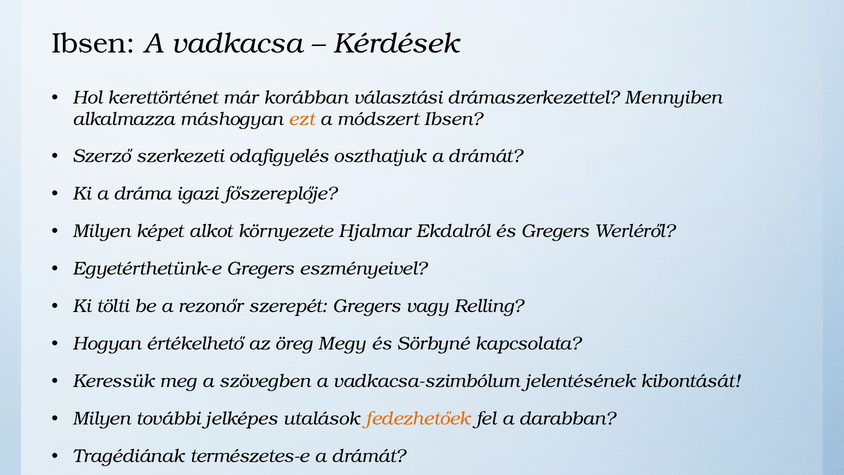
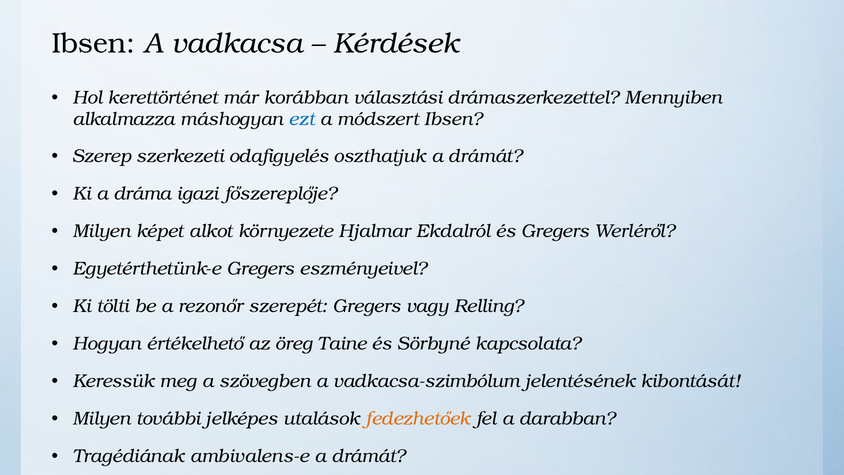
ezt colour: orange -> blue (302, 119)
Szerző: Szerző -> Szerep (102, 156)
Megy: Megy -> Taine (342, 344)
természetes-e: természetes-e -> ambivalens-e (250, 456)
